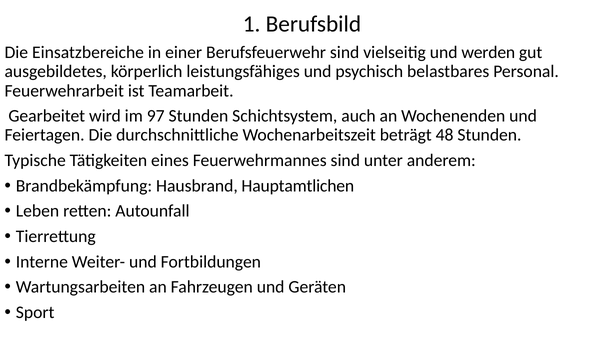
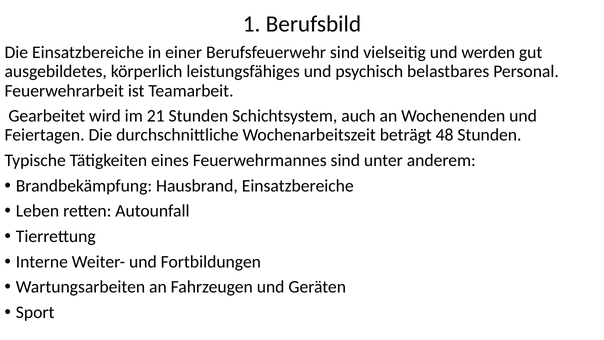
97: 97 -> 21 (156, 116)
Hausbrand Hauptamtlichen: Hauptamtlichen -> Einsatzbereiche (298, 186)
